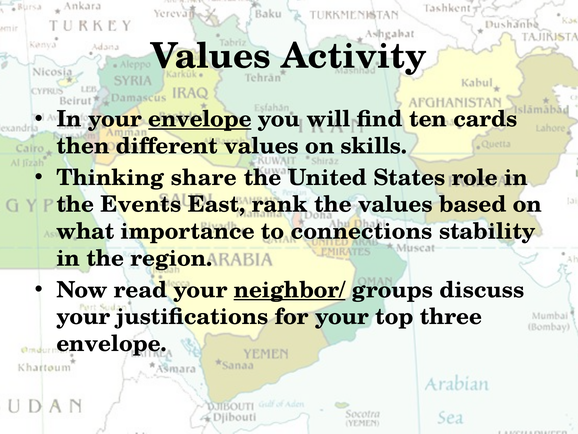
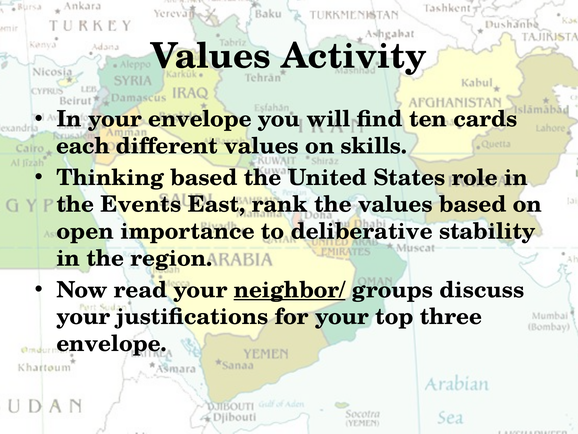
envelope underline: present -> none (200, 119)
then: then -> each (83, 146)
Thinking share: share -> based (204, 177)
what: what -> open (85, 231)
connections: connections -> deliberative (362, 231)
